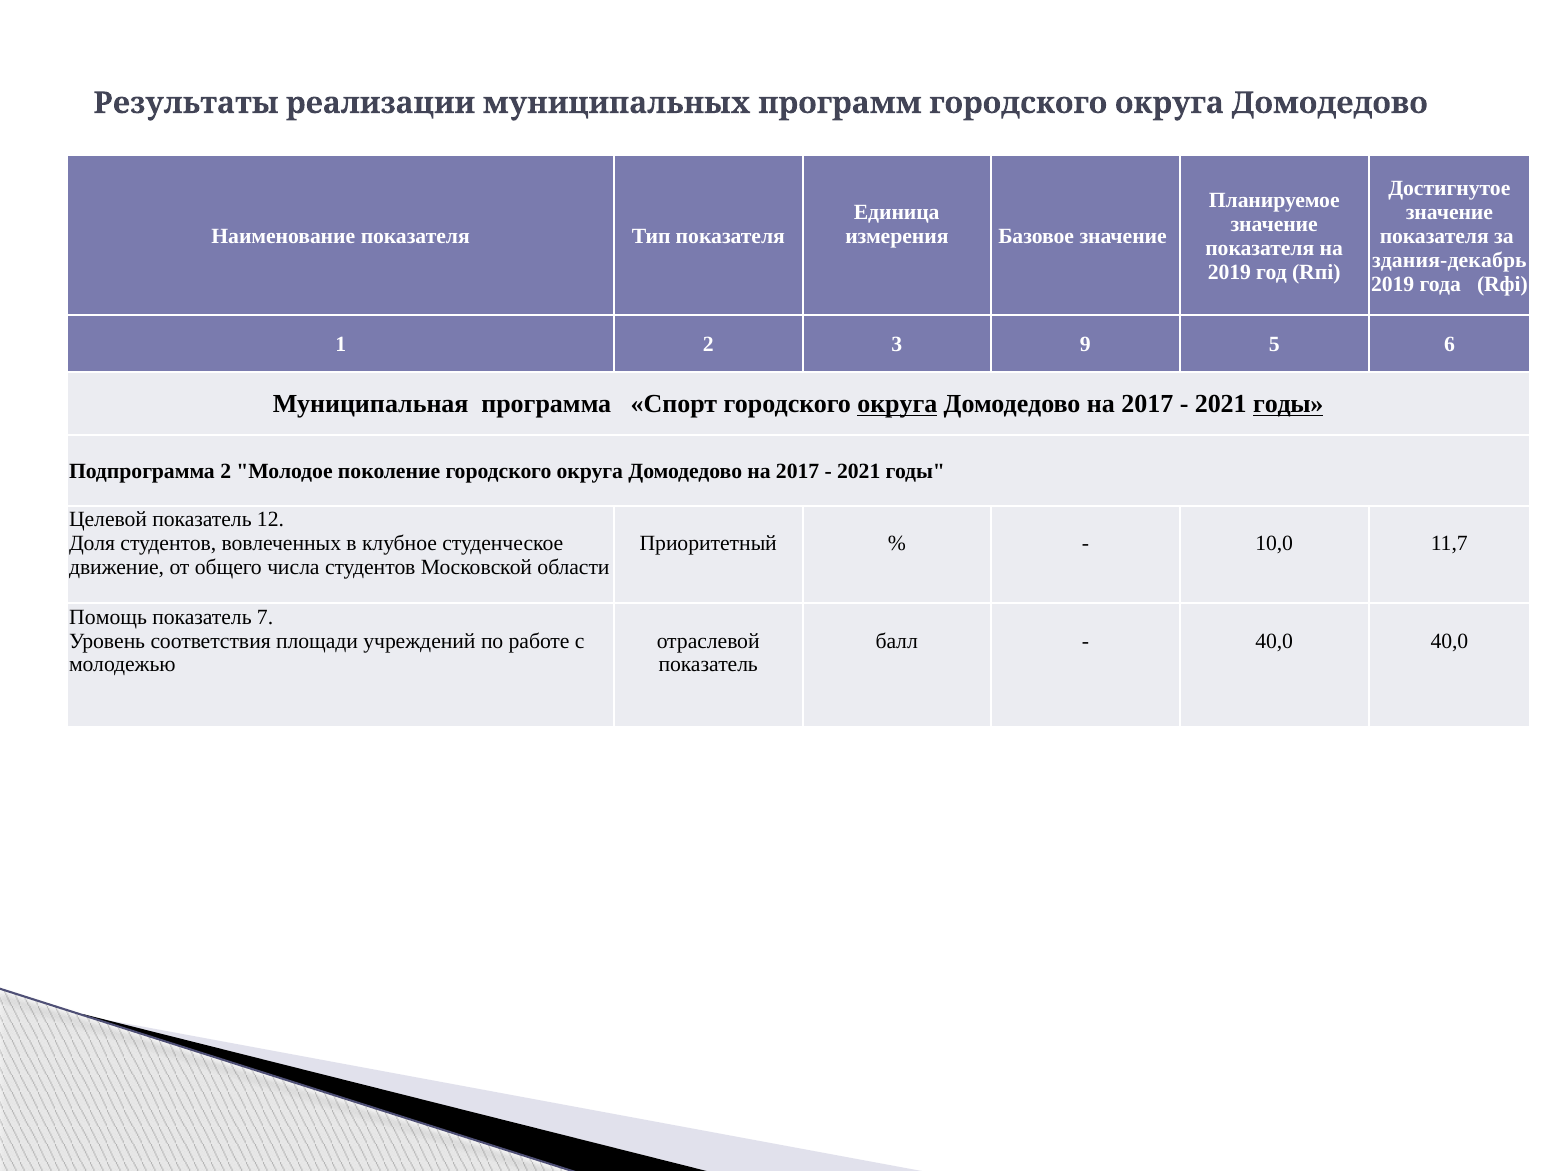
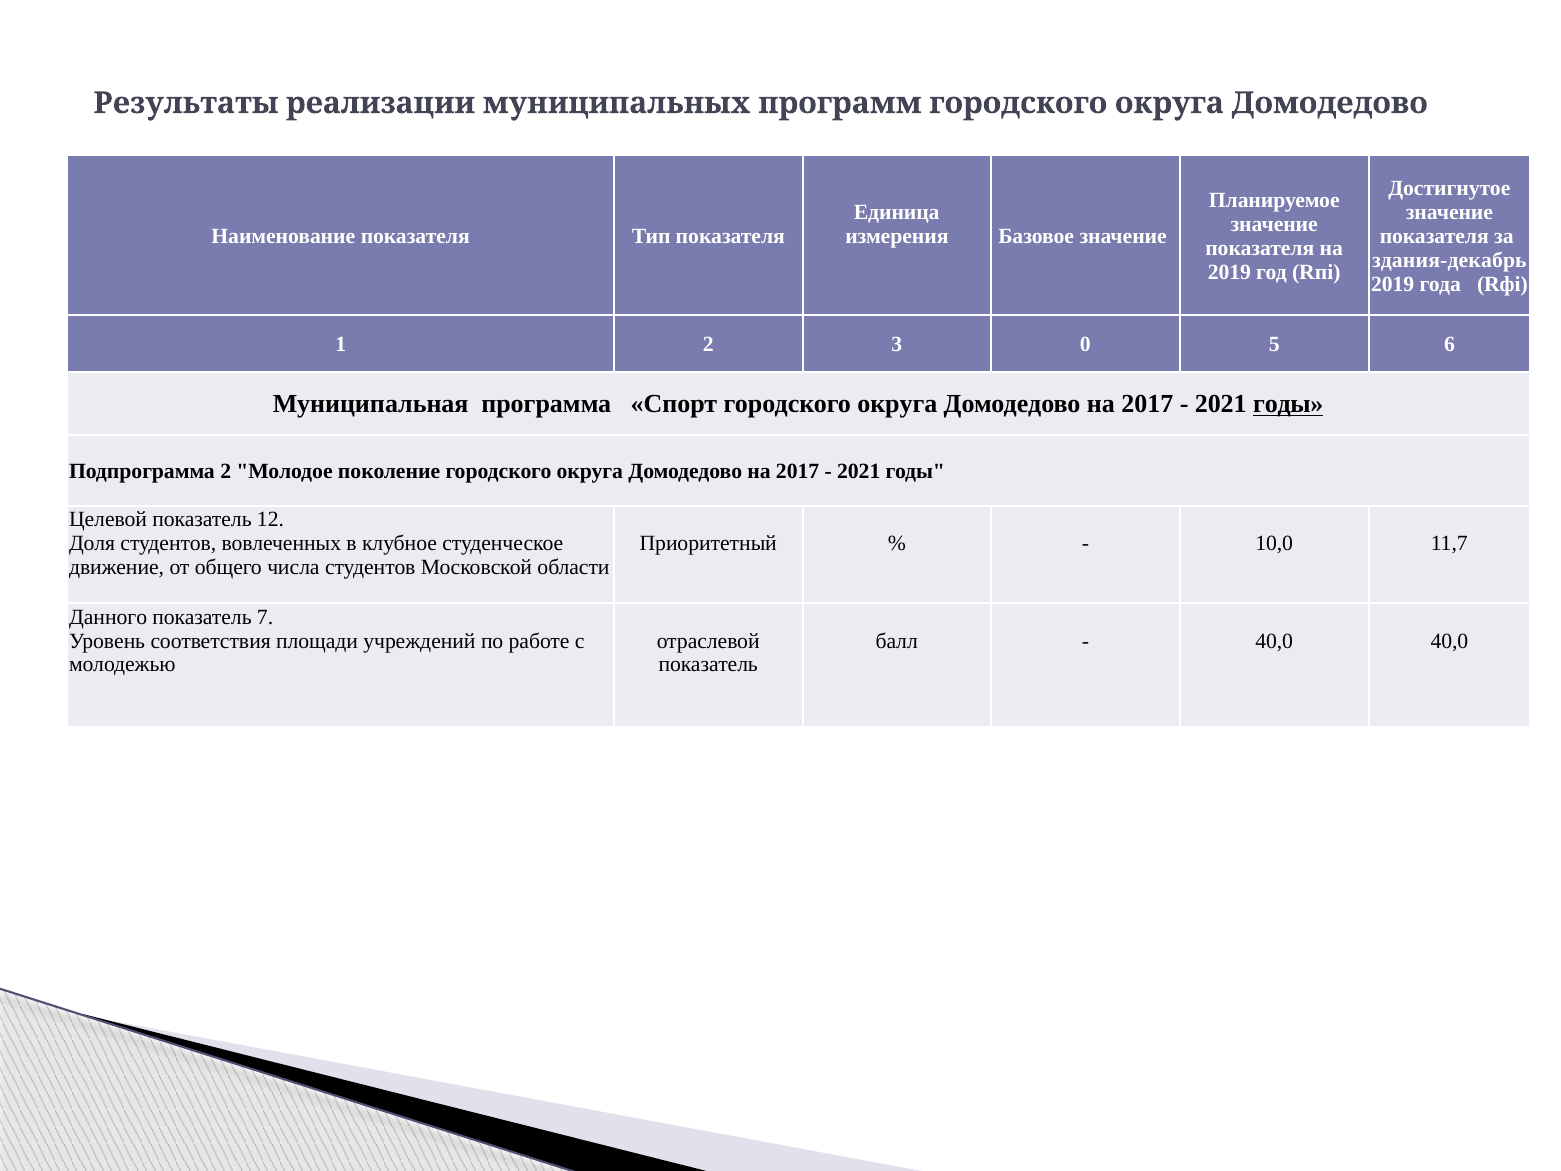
9: 9 -> 0 (1085, 344)
округа underline: present -> none (897, 404)
Помощь: Помощь -> Данного (108, 617)
